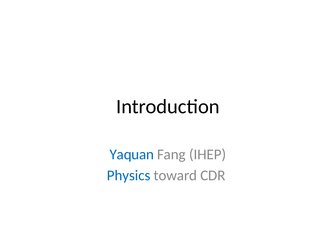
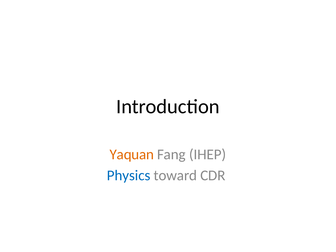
Yaquan colour: blue -> orange (132, 154)
